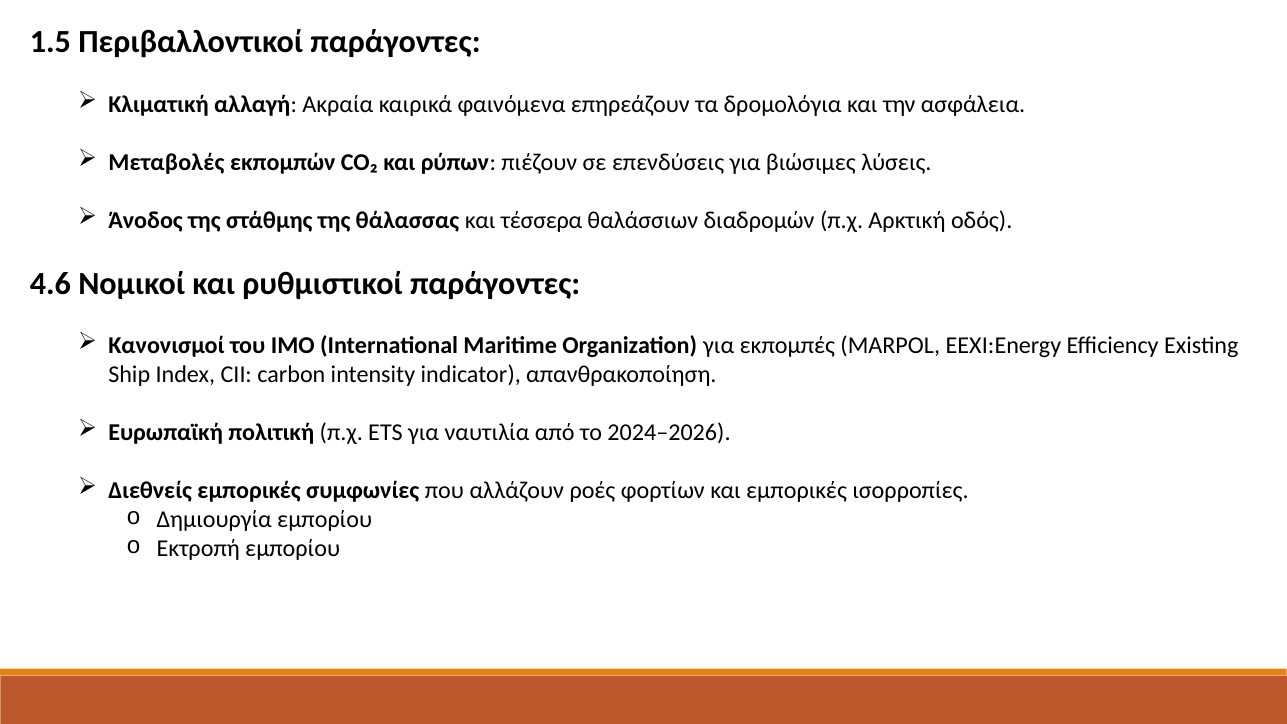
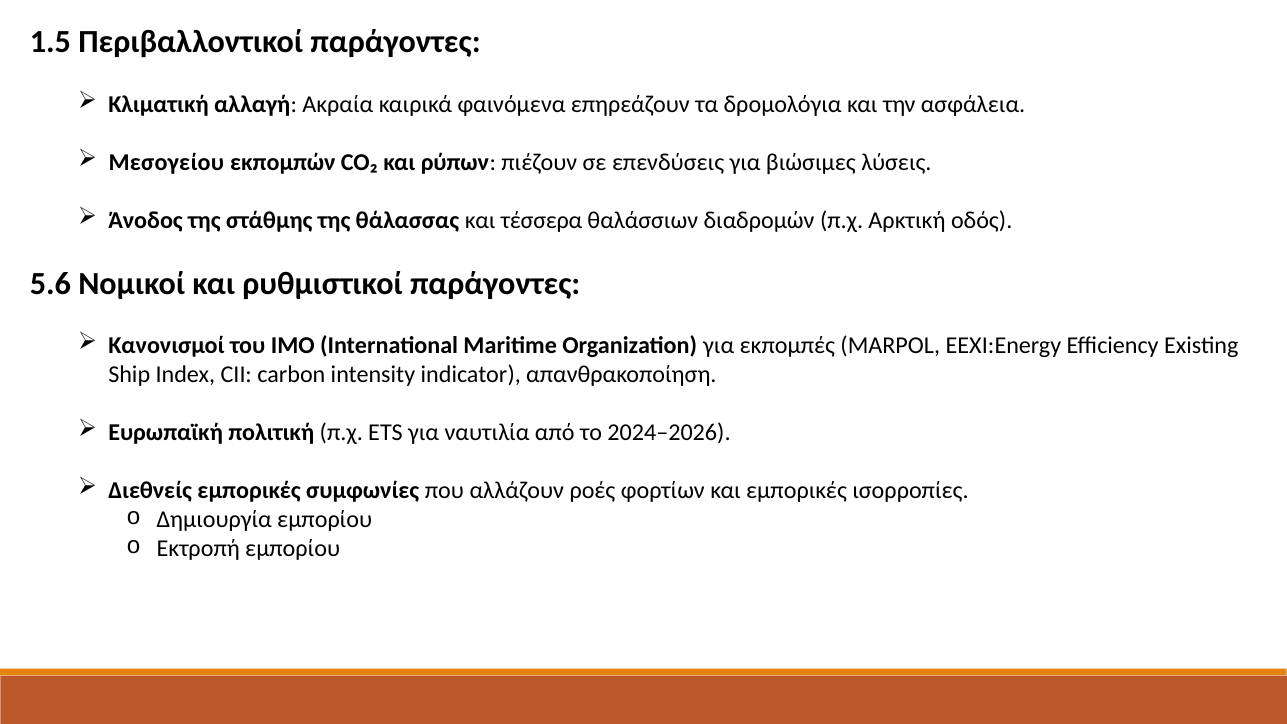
Μεταβολές: Μεταβολές -> Μεσογείου (166, 162)
4.6: 4.6 -> 5.6 (50, 284)
